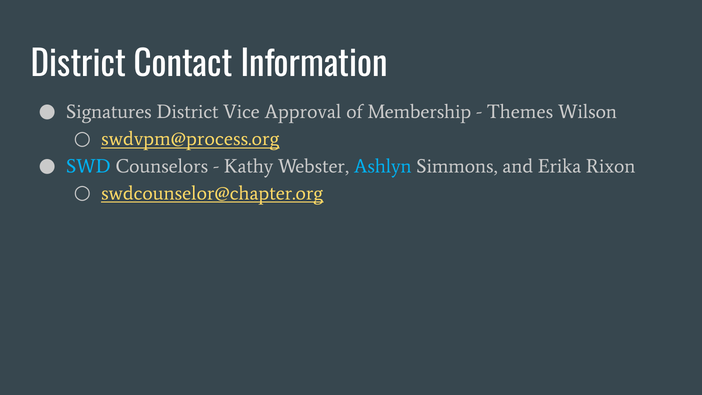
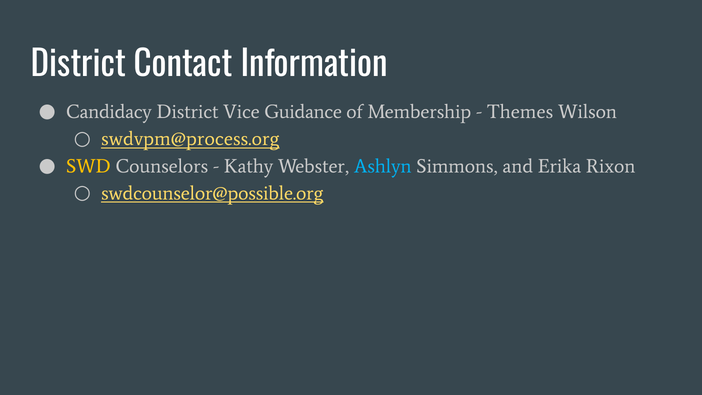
Signatures: Signatures -> Candidacy (109, 112)
Approval: Approval -> Guidance (303, 112)
SWD colour: light blue -> yellow (88, 166)
swdcounselor@chapter.org: swdcounselor@chapter.org -> swdcounselor@possible.org (212, 193)
